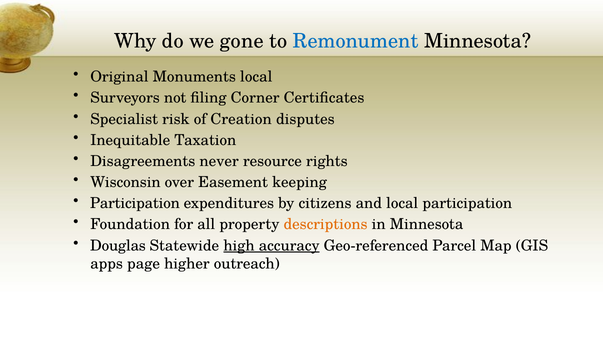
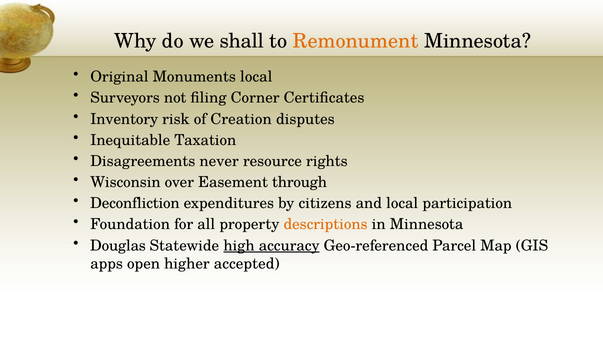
gone: gone -> shall (242, 41)
Remonument colour: blue -> orange (356, 41)
Specialist: Specialist -> Inventory (124, 119)
keeping: keeping -> through (300, 182)
Participation: Participation -> Deconfliction (135, 204)
page: page -> open (144, 264)
outreach: outreach -> accepted (247, 264)
